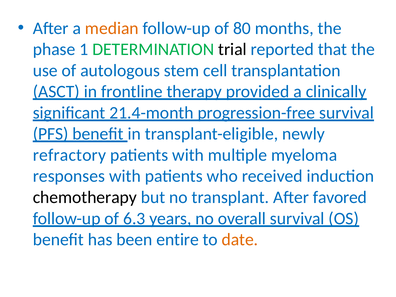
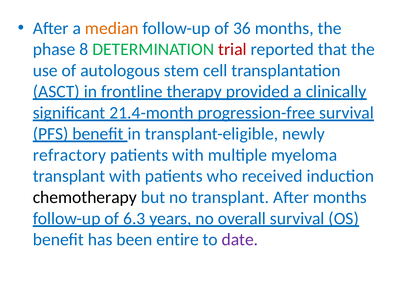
80: 80 -> 36 (242, 28)
1: 1 -> 8 (84, 49)
trial colour: black -> red (232, 49)
responses: responses -> transplant (69, 176)
After favored: favored -> months (340, 197)
date colour: orange -> purple (240, 240)
